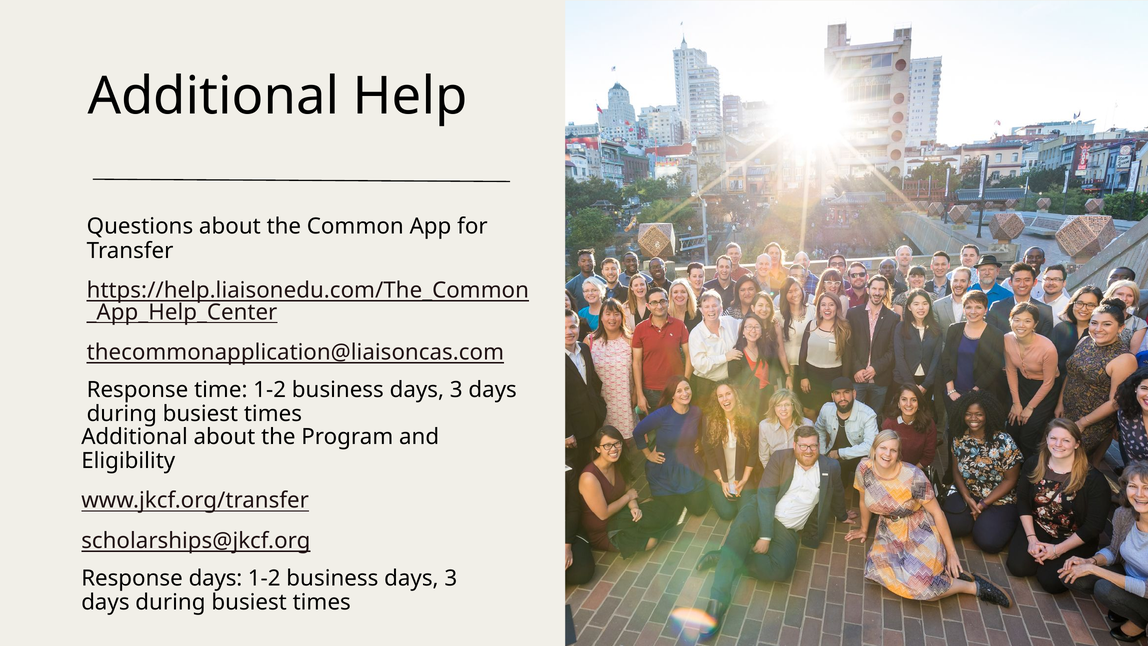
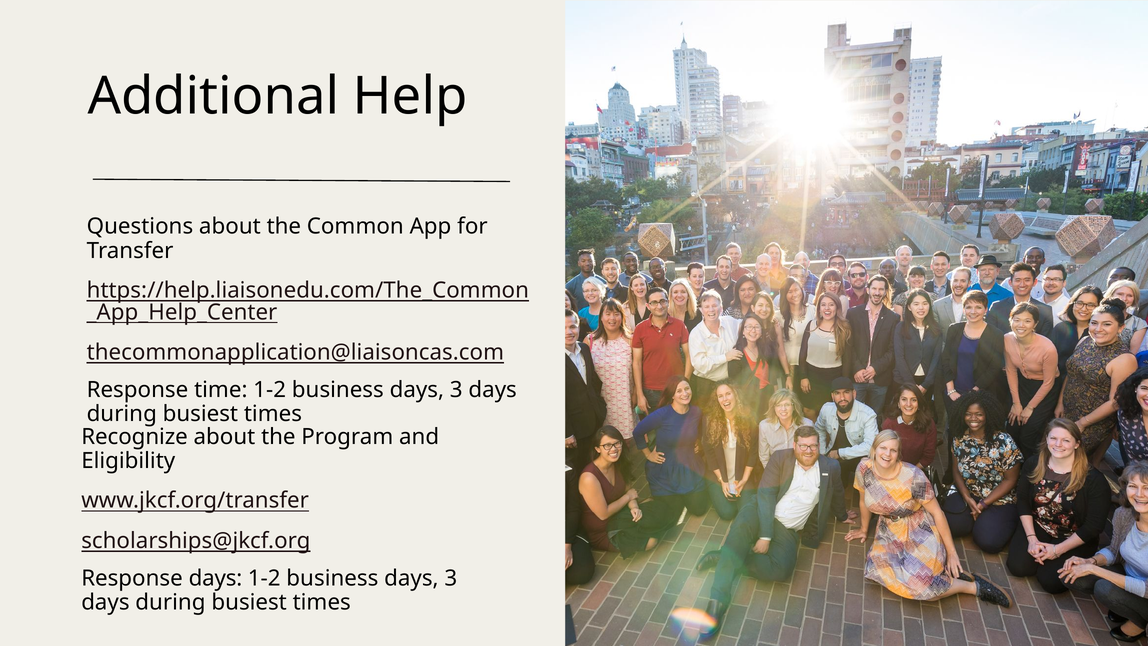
Additional: Additional -> Recognize (135, 437)
